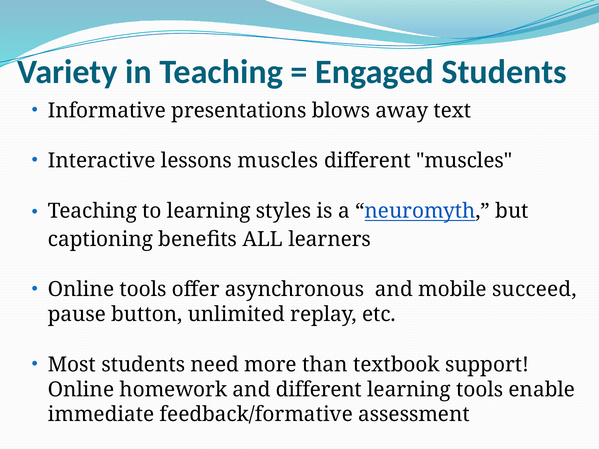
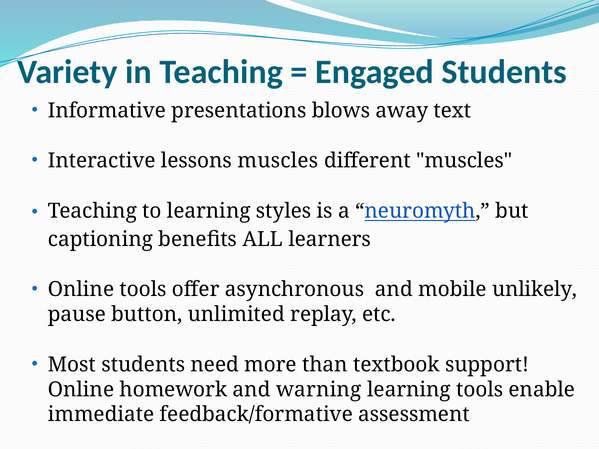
succeed: succeed -> unlikely (535, 290)
and different: different -> warning (319, 390)
